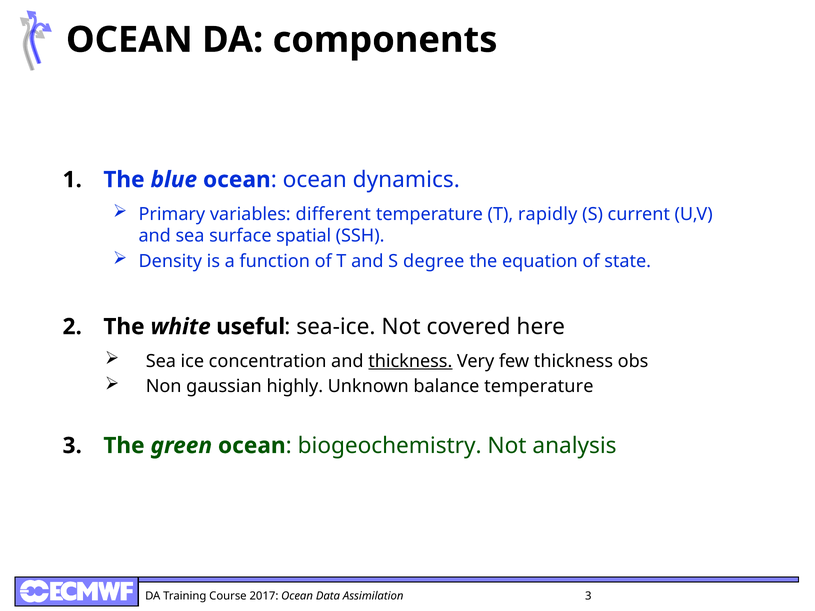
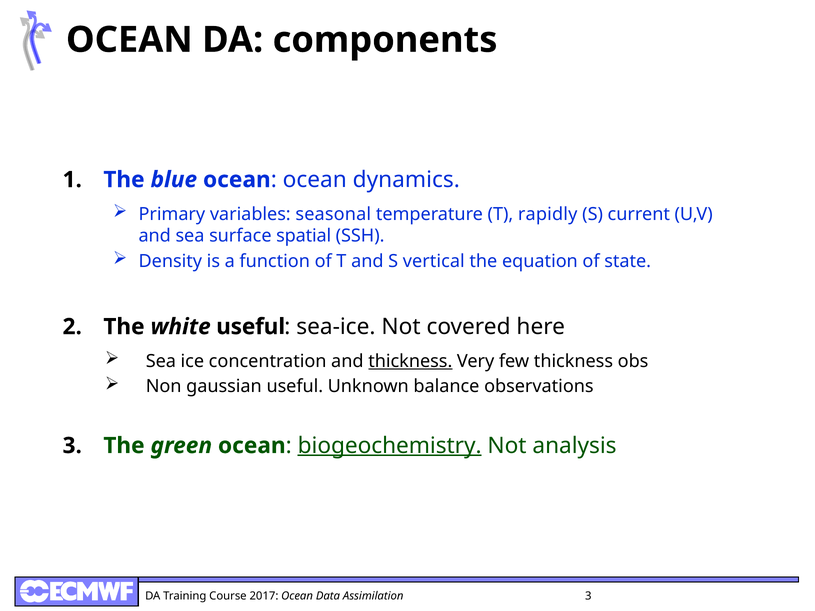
different: different -> seasonal (333, 214)
degree: degree -> vertical (434, 261)
gaussian highly: highly -> useful (295, 387)
balance temperature: temperature -> observations (539, 387)
biogeochemistry underline: none -> present (390, 446)
